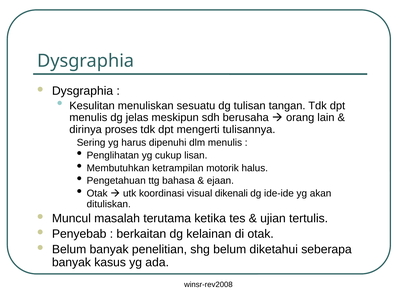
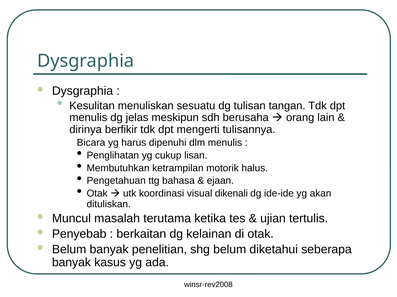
proses: proses -> berfikir (121, 130)
Sering: Sering -> Bicara (91, 143)
